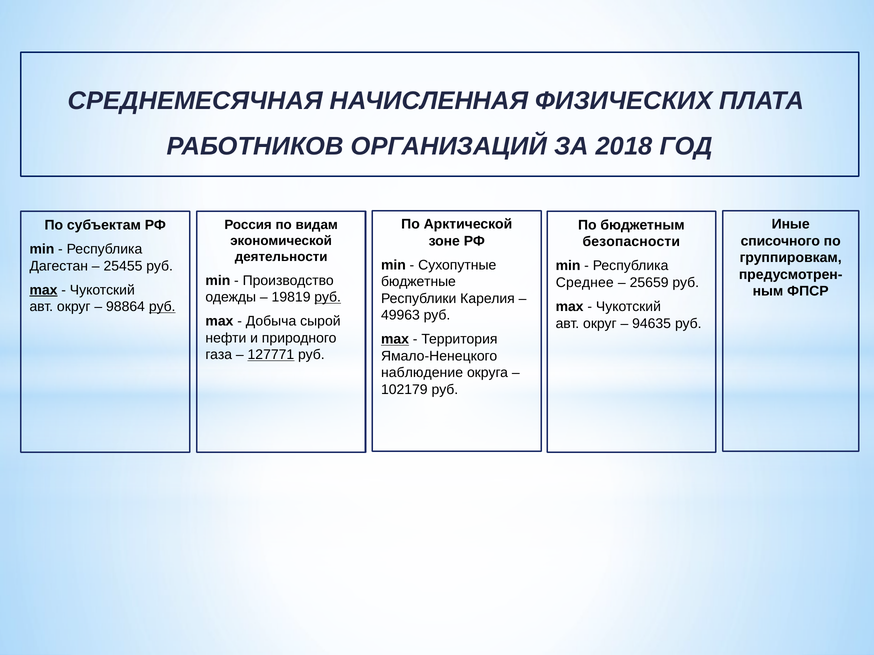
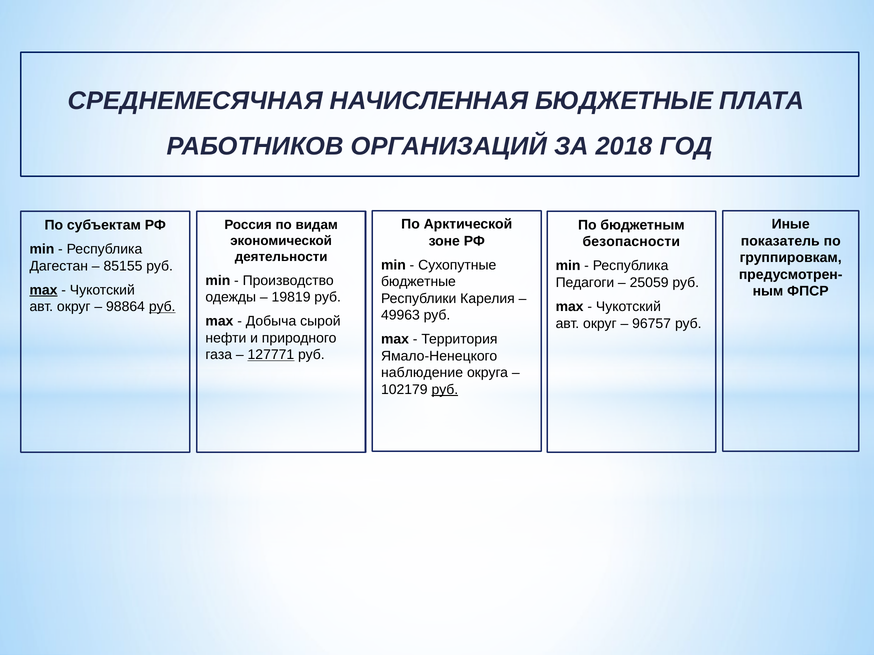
НАЧИСЛЕННАЯ ФИЗИЧЕСКИХ: ФИЗИЧЕСКИХ -> БЮДЖЕТНЫЕ (624, 101)
списочного: списочного -> показатель (780, 241)
25455: 25455 -> 85155 (123, 266)
Среднее: Среднее -> Педагоги (585, 283)
25659: 25659 -> 25059 (649, 283)
руб underline: present -> none (328, 297)
94635: 94635 -> 96757 (652, 324)
max underline: present -> none (395, 340)
руб underline: none -> present (445, 390)
